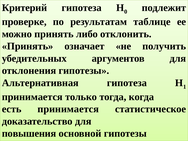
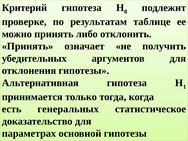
есть принимается: принимается -> генеральных (68, 109)
повышения: повышения -> параметрах (29, 133)
